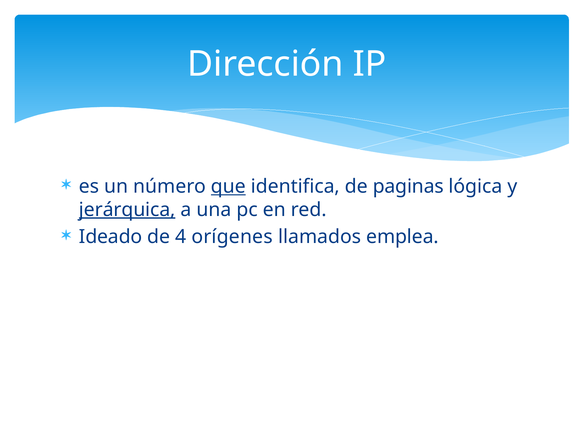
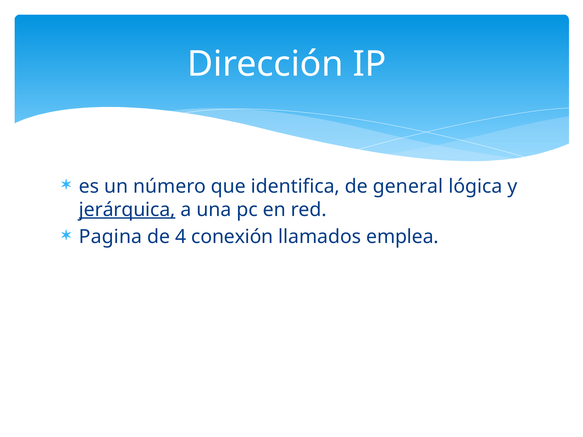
que underline: present -> none (228, 187)
paginas: paginas -> general (408, 187)
Ideado: Ideado -> Pagina (110, 237)
orígenes: orígenes -> conexión (232, 237)
